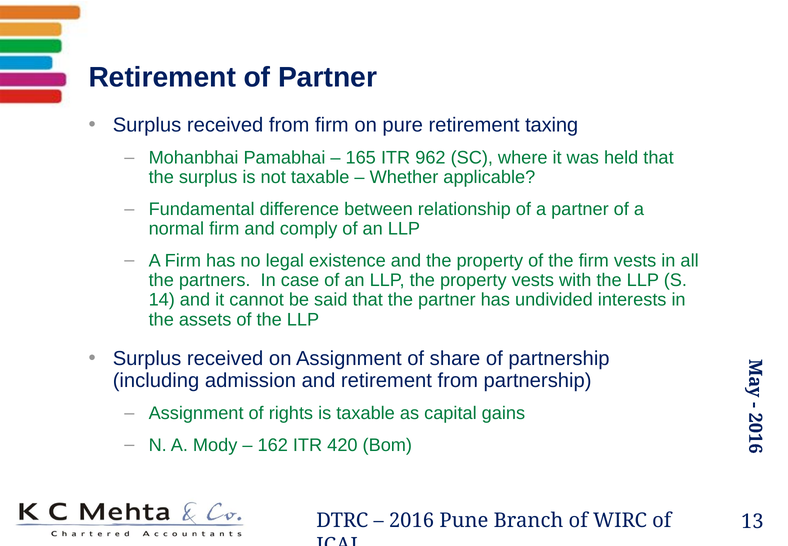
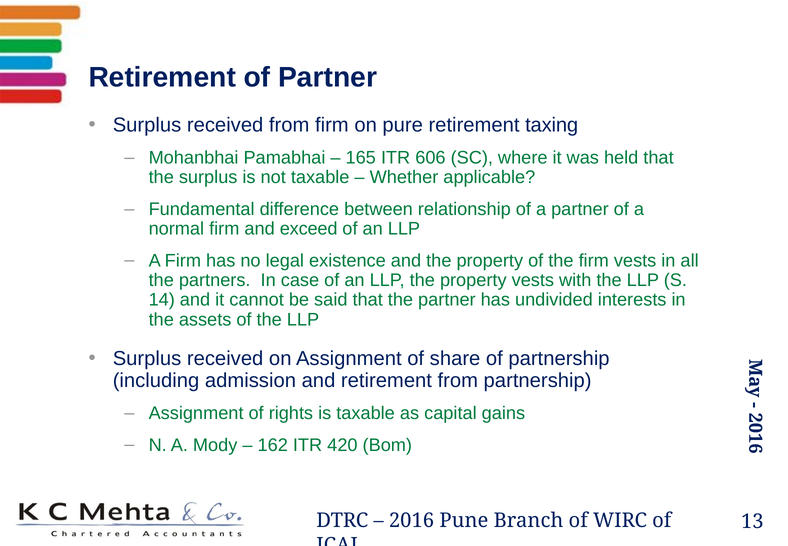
962: 962 -> 606 (430, 158)
comply: comply -> exceed (309, 229)
